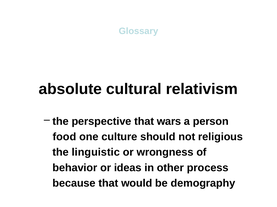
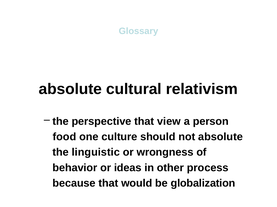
wars: wars -> view (169, 122)
not religious: religious -> absolute (220, 137)
demography: demography -> globalization (203, 184)
